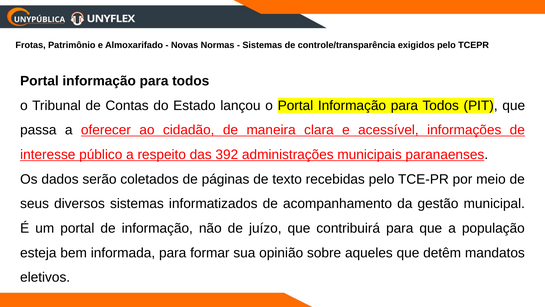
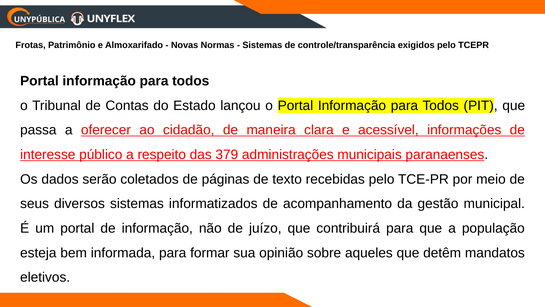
392: 392 -> 379 (227, 154)
